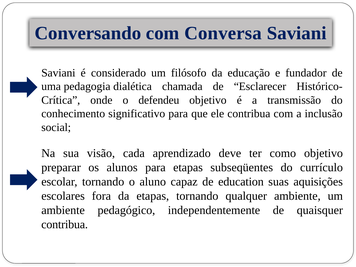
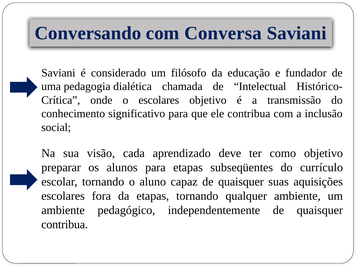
Esclarecer: Esclarecer -> Intelectual (260, 86)
o defendeu: defendeu -> escolares (159, 100)
capaz de education: education -> quaisquer (241, 182)
